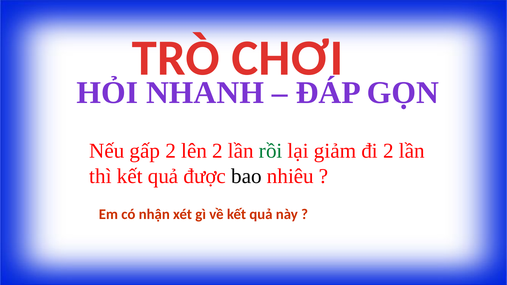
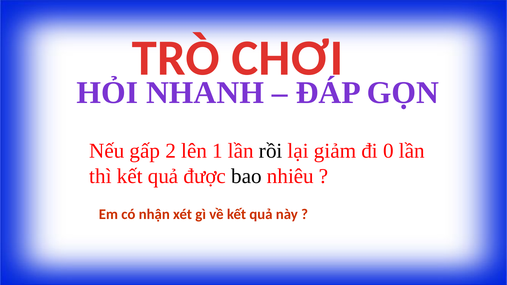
lên 2: 2 -> 1 (217, 151)
rồi colour: green -> black (271, 151)
đi 2: 2 -> 0 (388, 151)
